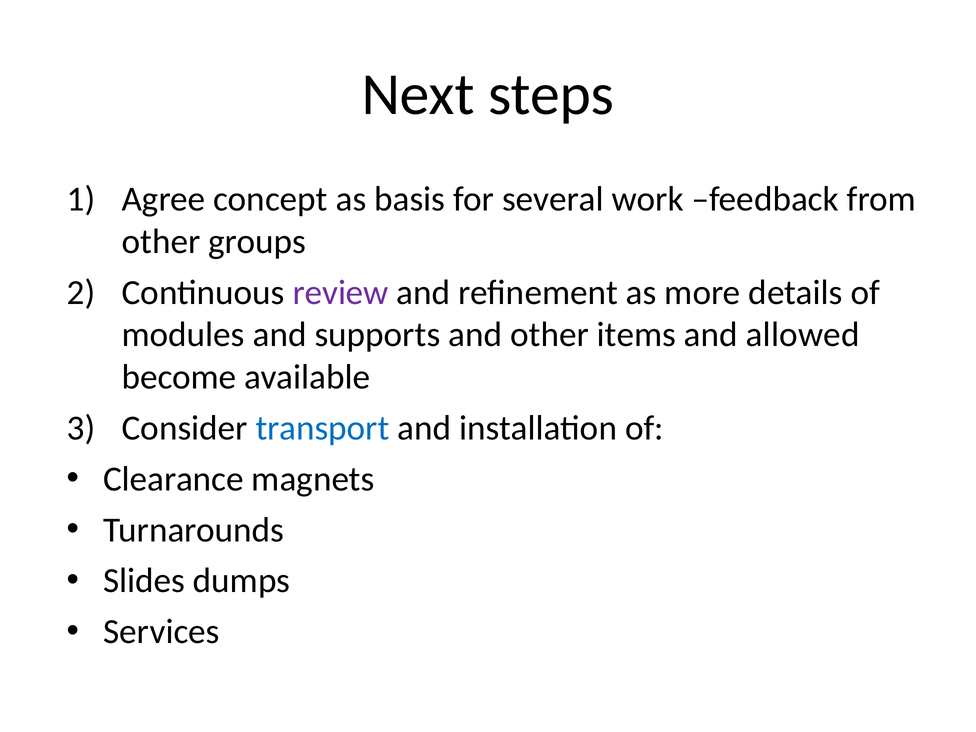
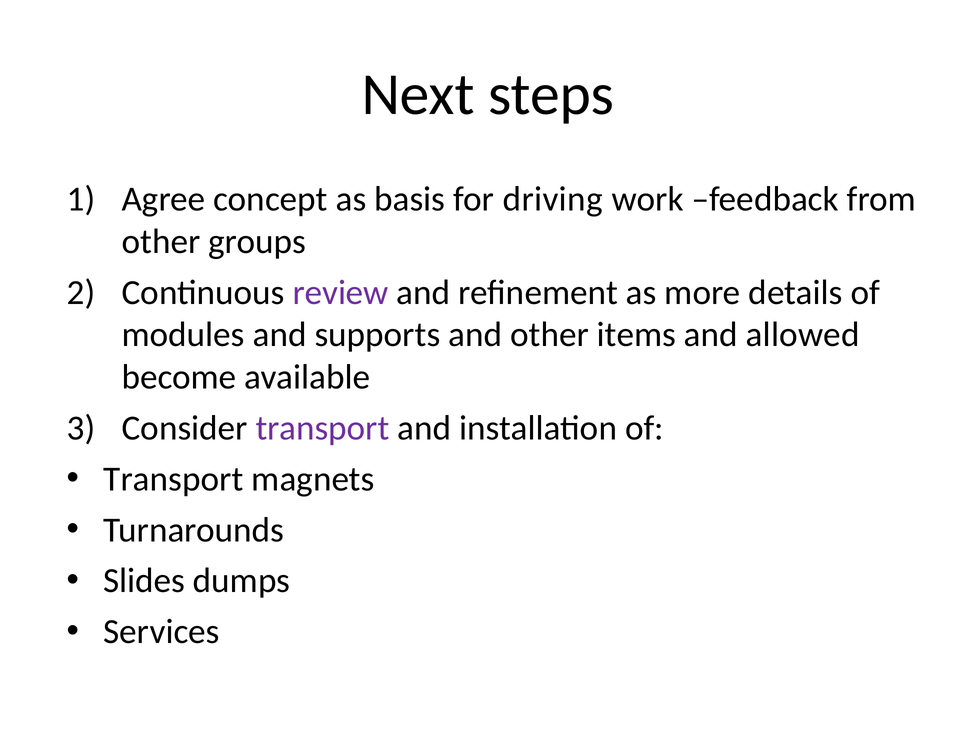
several: several -> driving (553, 199)
transport colour: blue -> purple (322, 428)
Clearance: Clearance -> Transport (173, 479)
